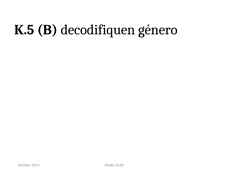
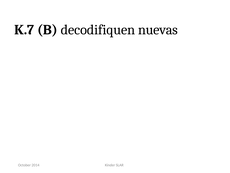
K.5: K.5 -> K.7 (24, 30)
género: género -> nuevas (158, 30)
